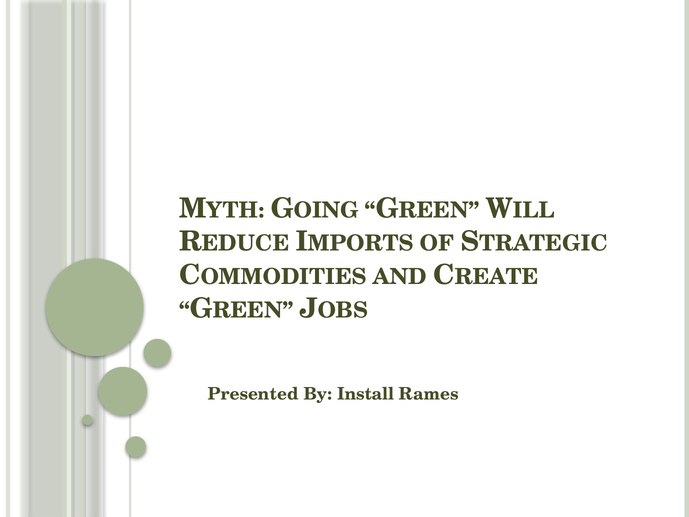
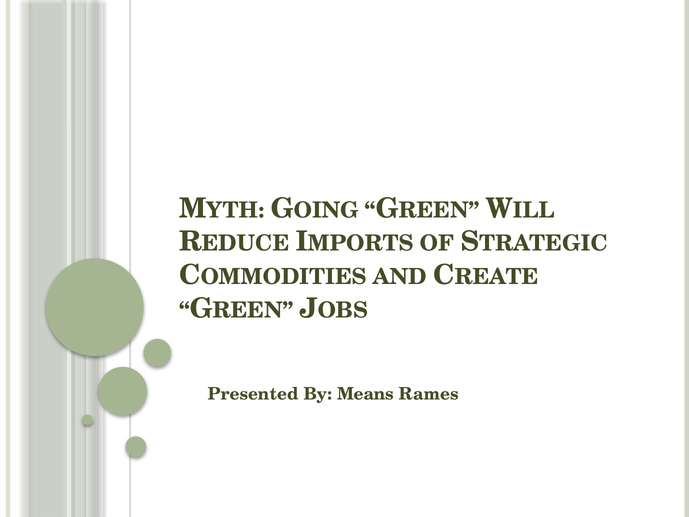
Install: Install -> Means (366, 394)
